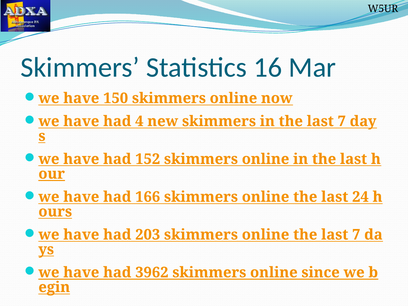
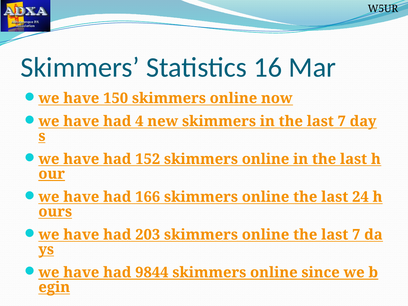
3962: 3962 -> 9844 (152, 272)
